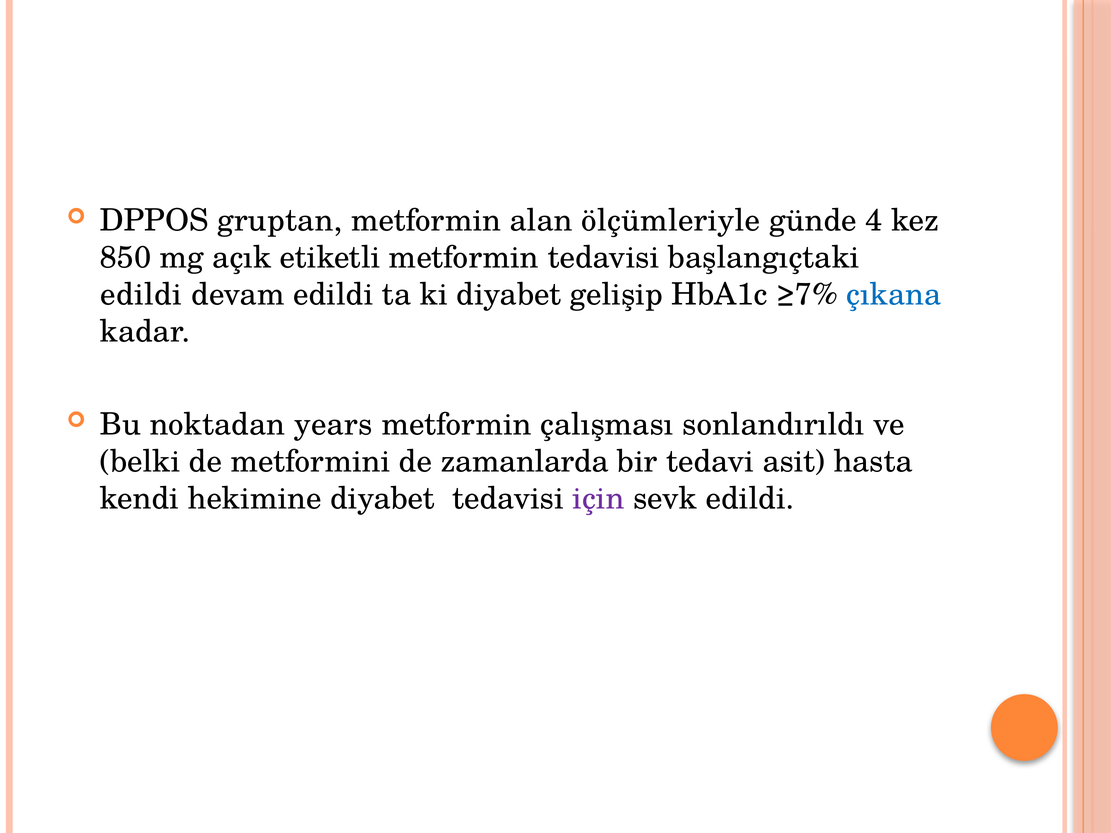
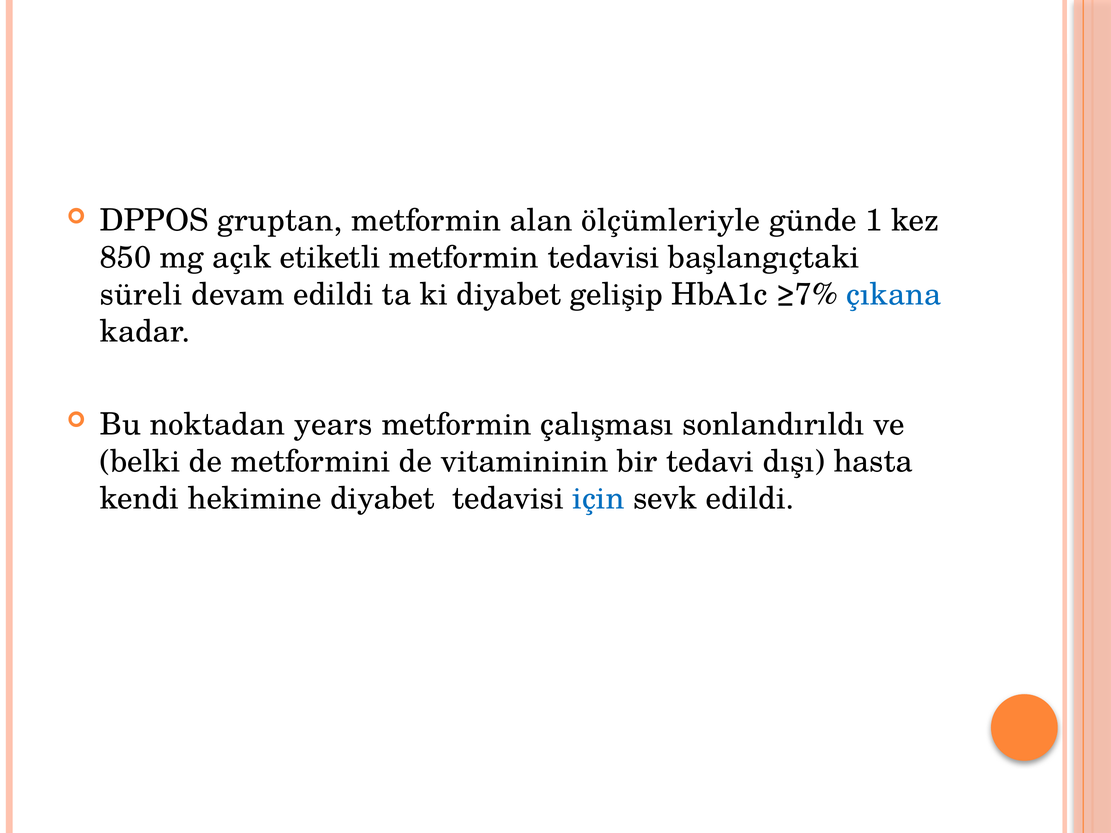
4: 4 -> 1 (874, 221)
edildi: edildi -> süreli (141, 295)
zamanlarda: zamanlarda -> vitamininin (525, 462)
asit: asit -> dışı (794, 462)
için colour: purple -> blue (598, 499)
